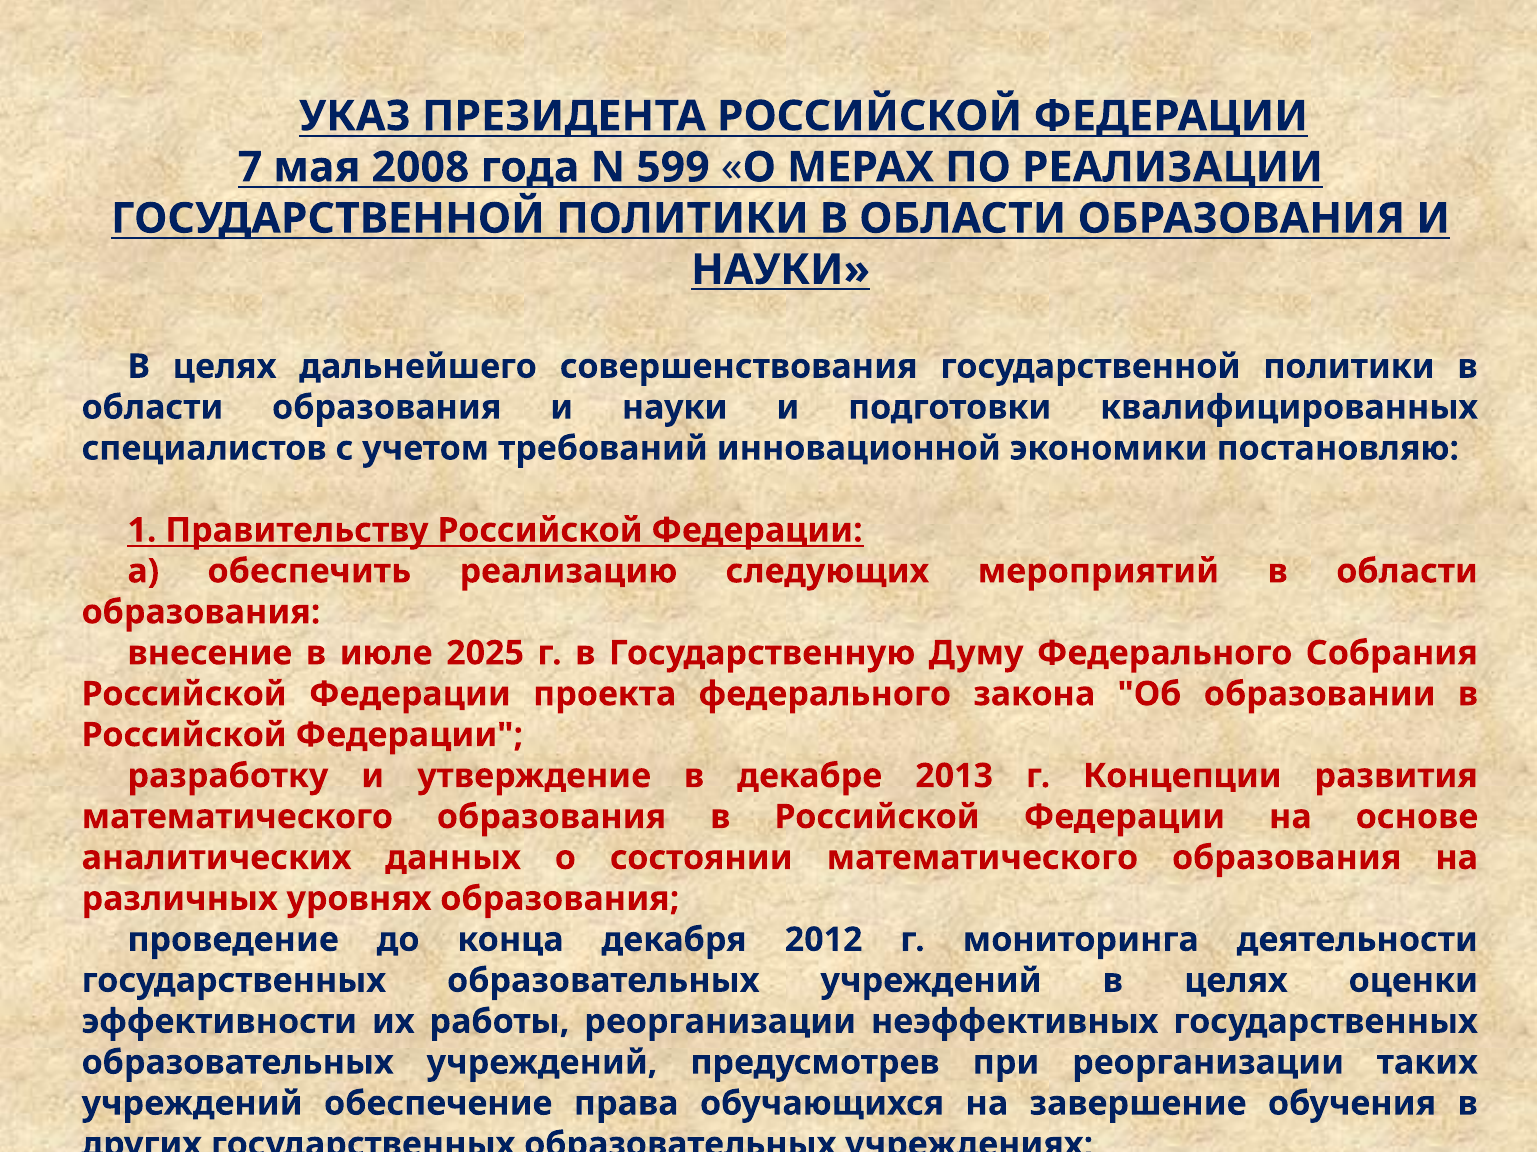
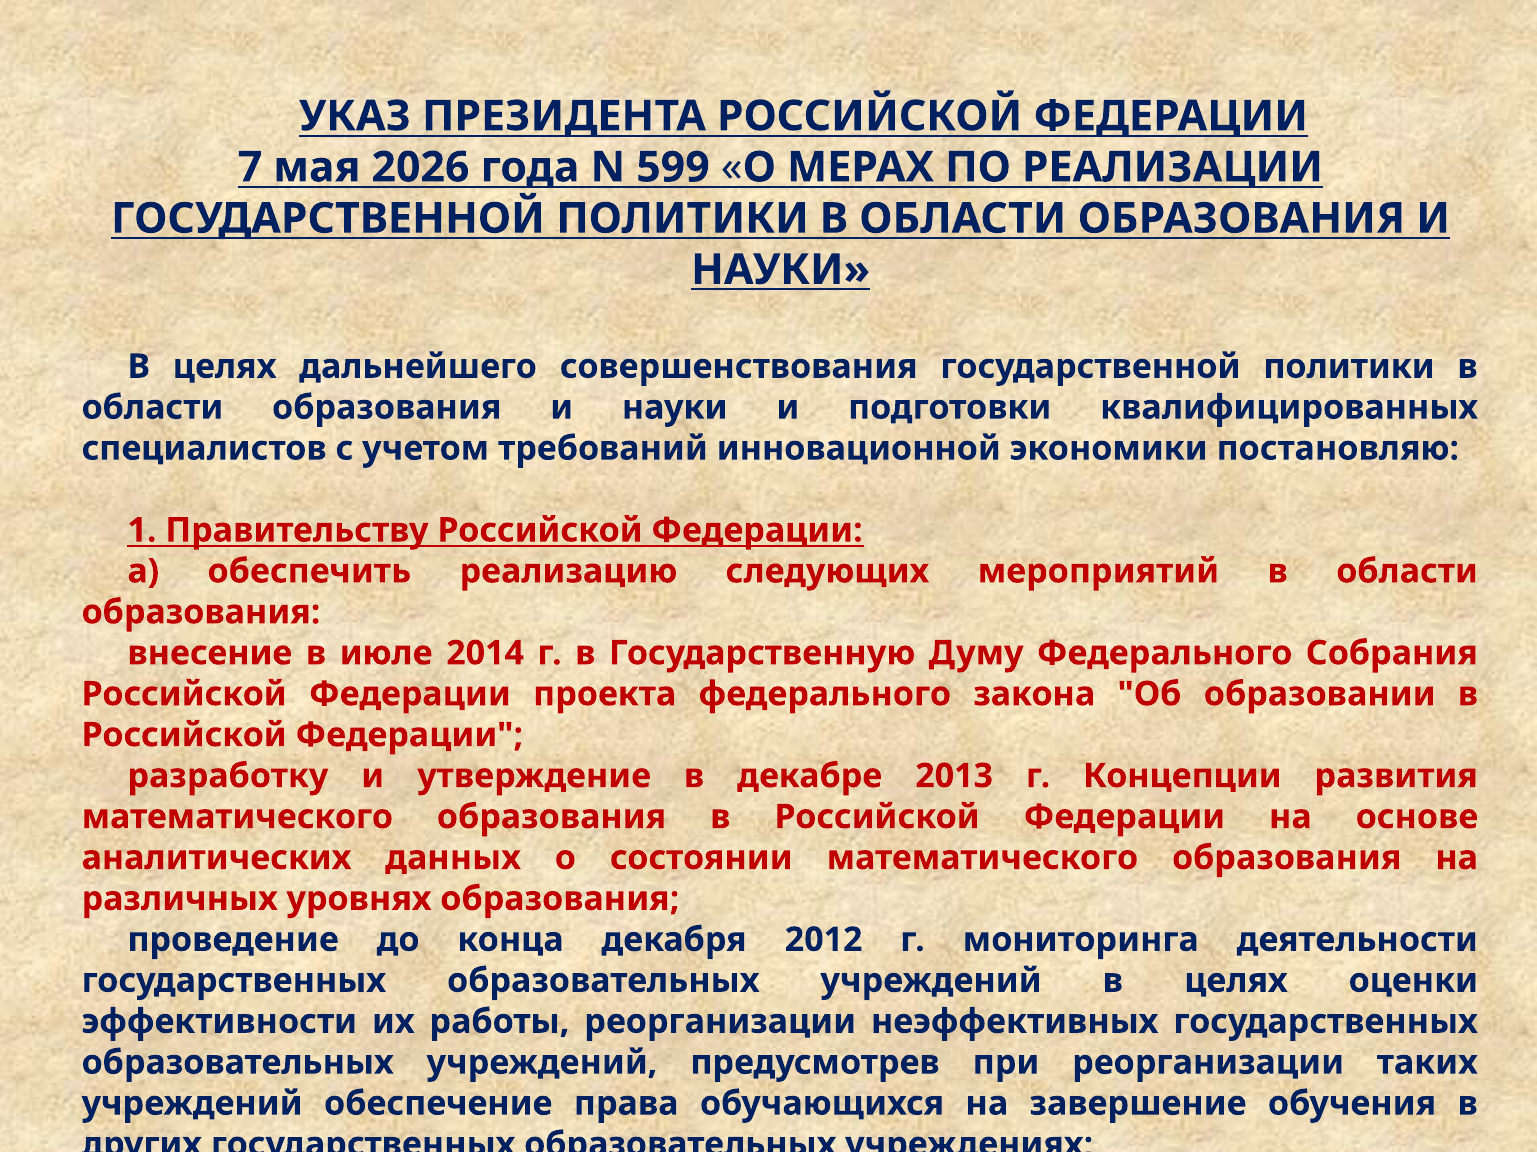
2008: 2008 -> 2026 (420, 167)
2025: 2025 -> 2014 (485, 654)
